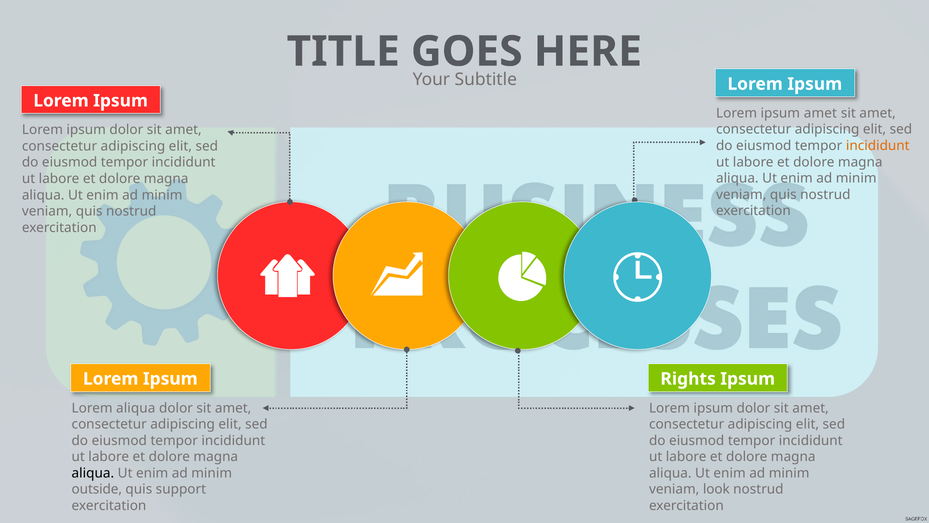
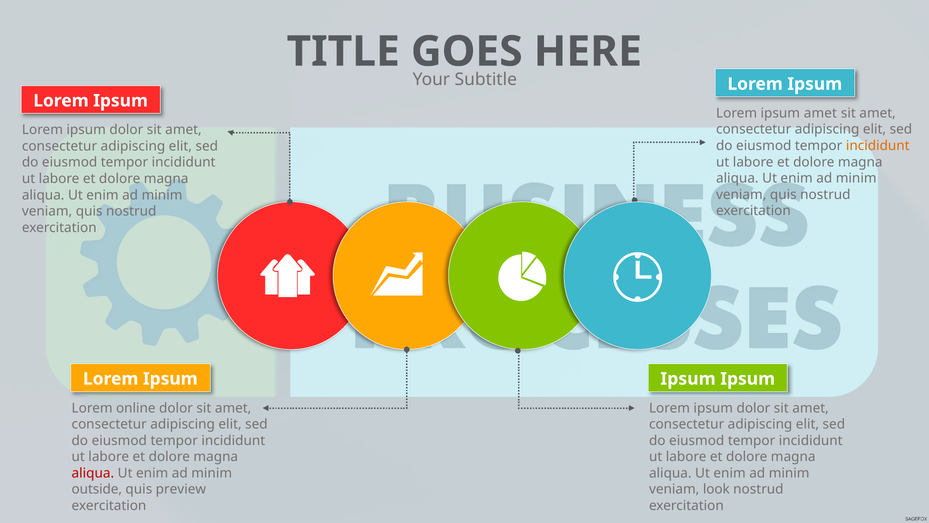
Rights: Rights -> Ipsum (688, 379)
Lorem aliqua: aliqua -> online (136, 408)
aliqua colour: black -> red (93, 473)
support: support -> preview (181, 489)
